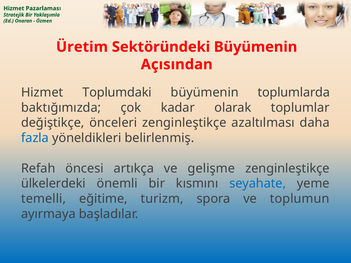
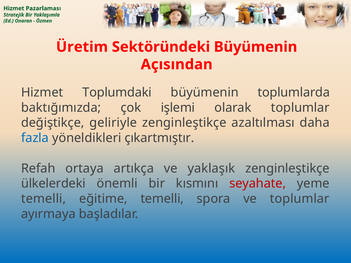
kadar: kadar -> işlemi (178, 108)
önceleri: önceleri -> geliriyle (113, 123)
belirlenmiş: belirlenmiş -> çıkartmıştır (159, 138)
öncesi: öncesi -> ortaya (85, 169)
gelişme: gelişme -> yaklaşık (211, 169)
seyahate colour: blue -> red (258, 184)
eğitime turizm: turizm -> temelli (162, 199)
ve toplumun: toplumun -> toplumlar (300, 199)
